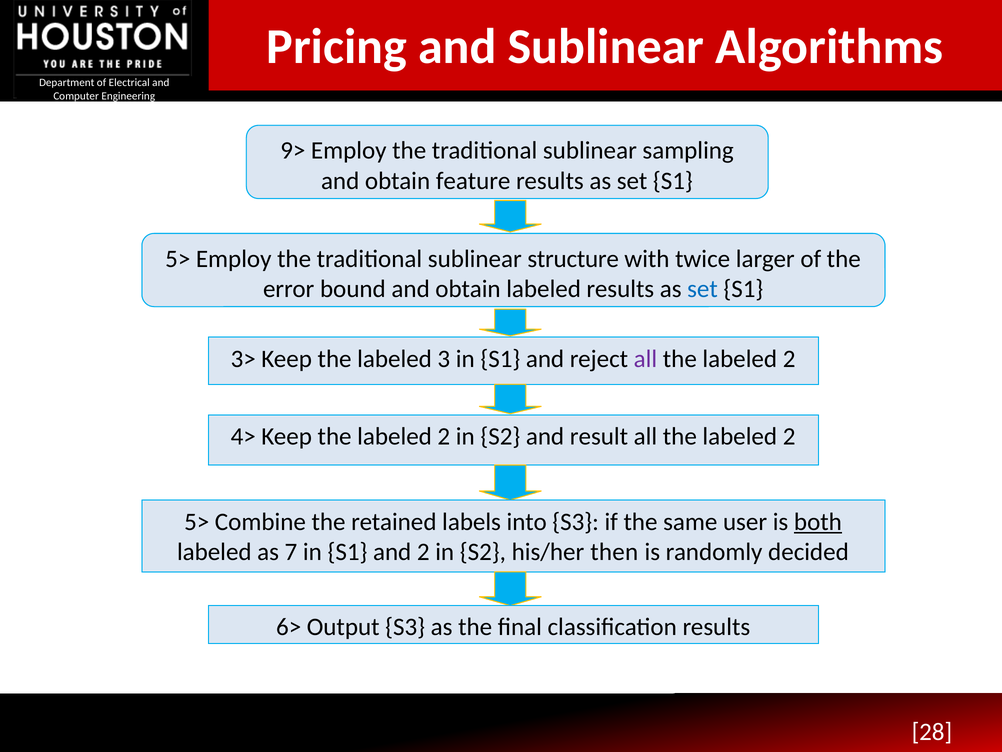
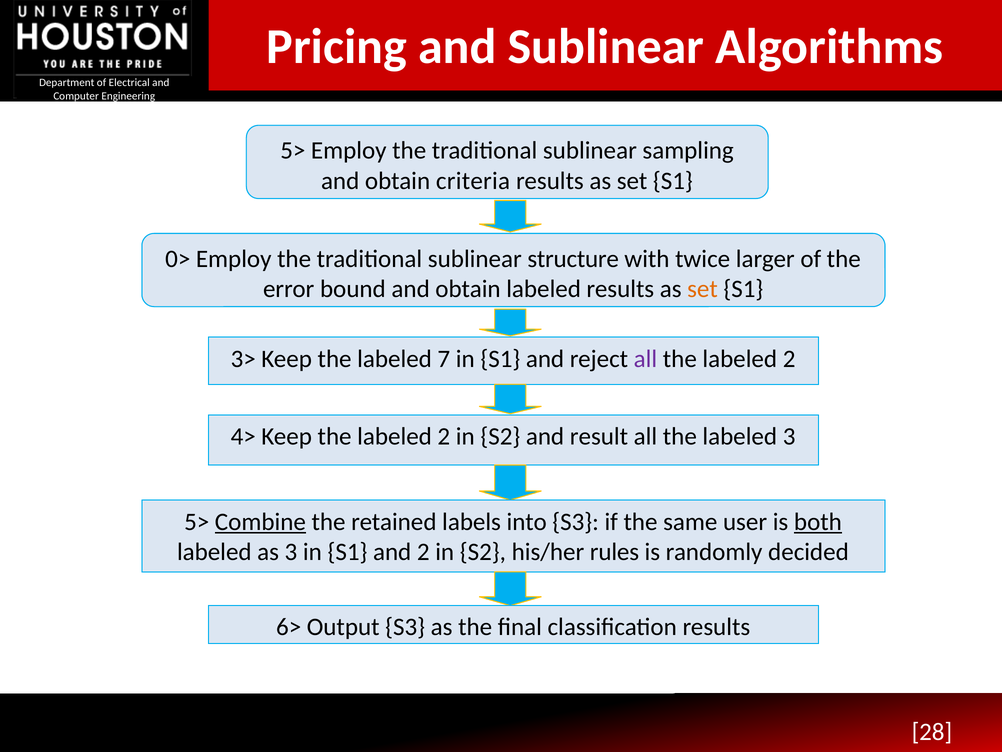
9>: 9> -> 5> (293, 151)
feature: feature -> criteria (473, 181)
5>: 5> -> 0> (178, 259)
set colour: blue -> orange (702, 289)
3: 3 -> 7 (444, 359)
2: 2 -> 3 (789, 436)
Combine underline: none -> present (260, 521)
as 7: 7 -> 3 (291, 552)
then: then -> rules (614, 552)
